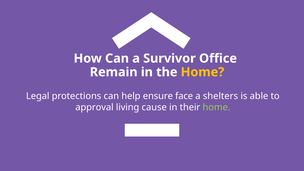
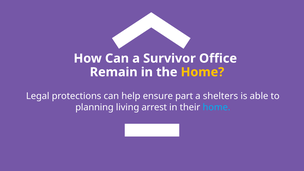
face: face -> part (184, 96)
approval: approval -> planning (94, 107)
cause: cause -> arrest (154, 107)
home colour: light green -> light blue (216, 107)
